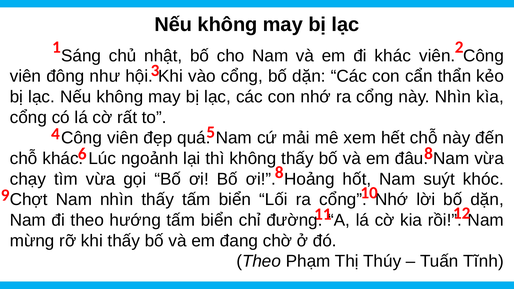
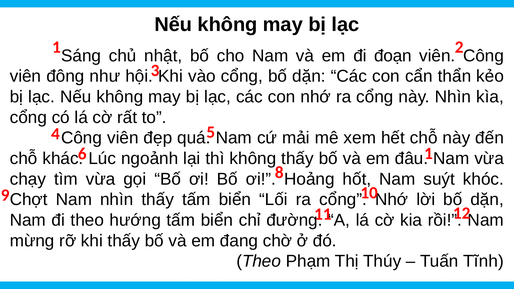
đi khác: khác -> đoạn (393, 56)
8: 8 -> 1 (429, 154)
